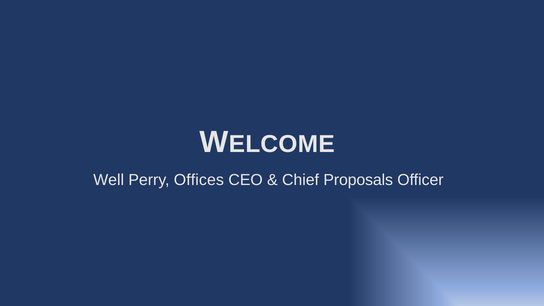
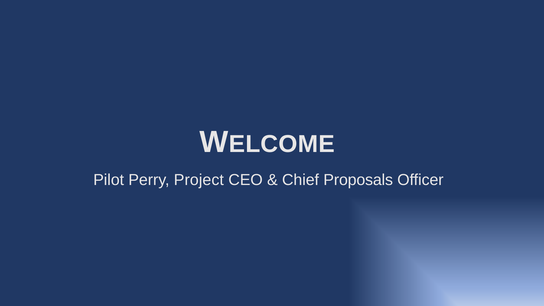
Well: Well -> Pilot (109, 180)
Offices: Offices -> Project (199, 180)
